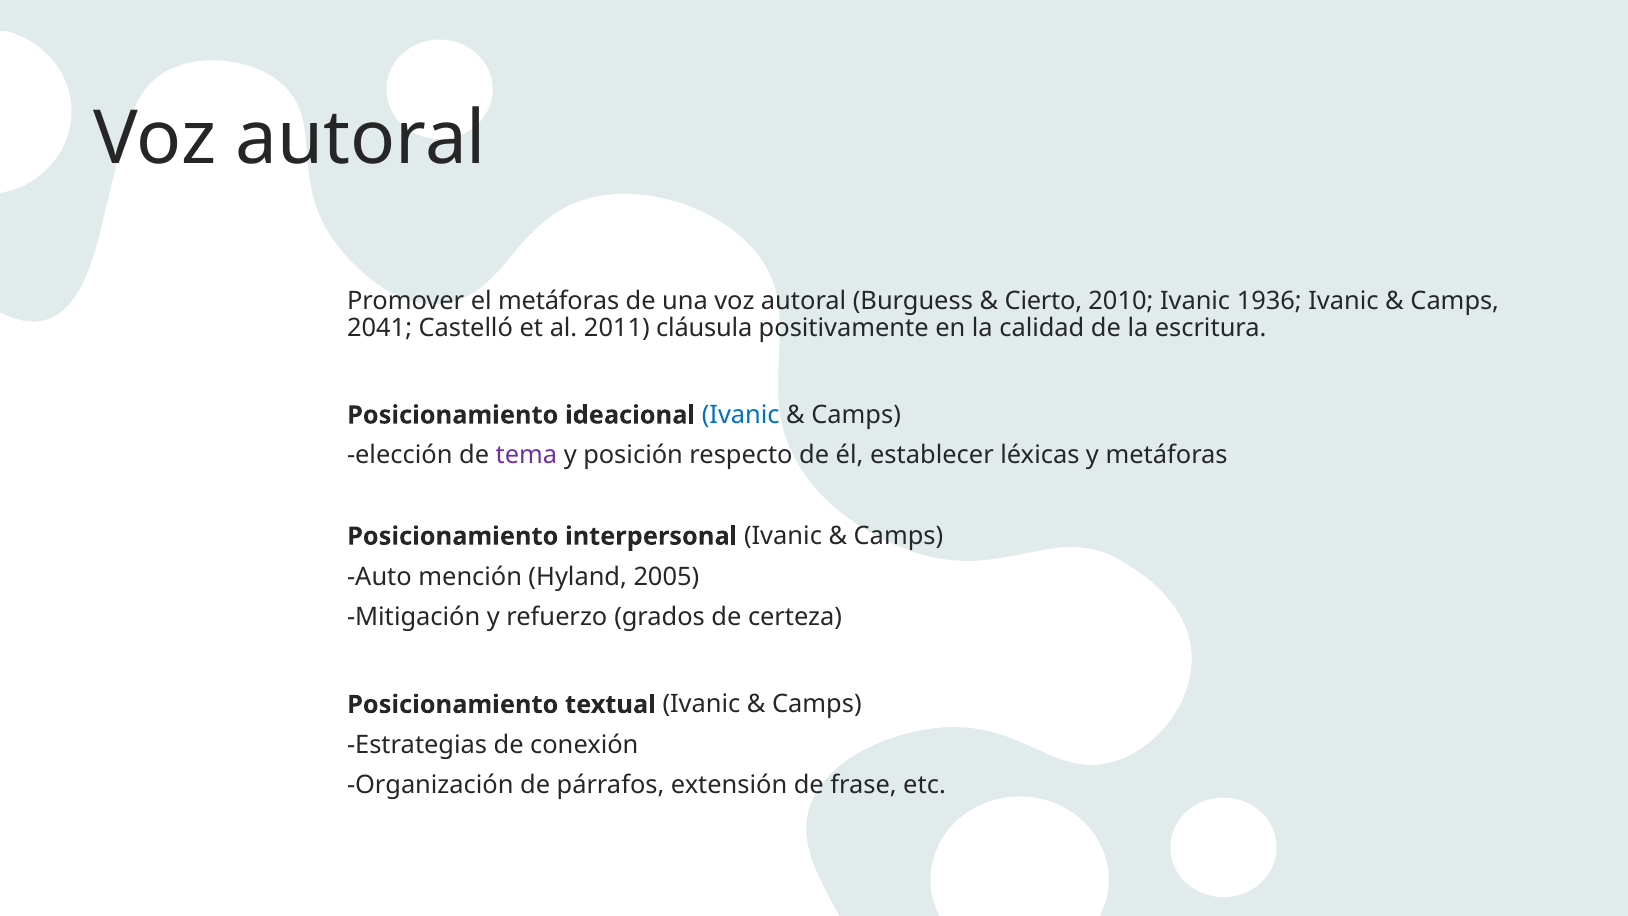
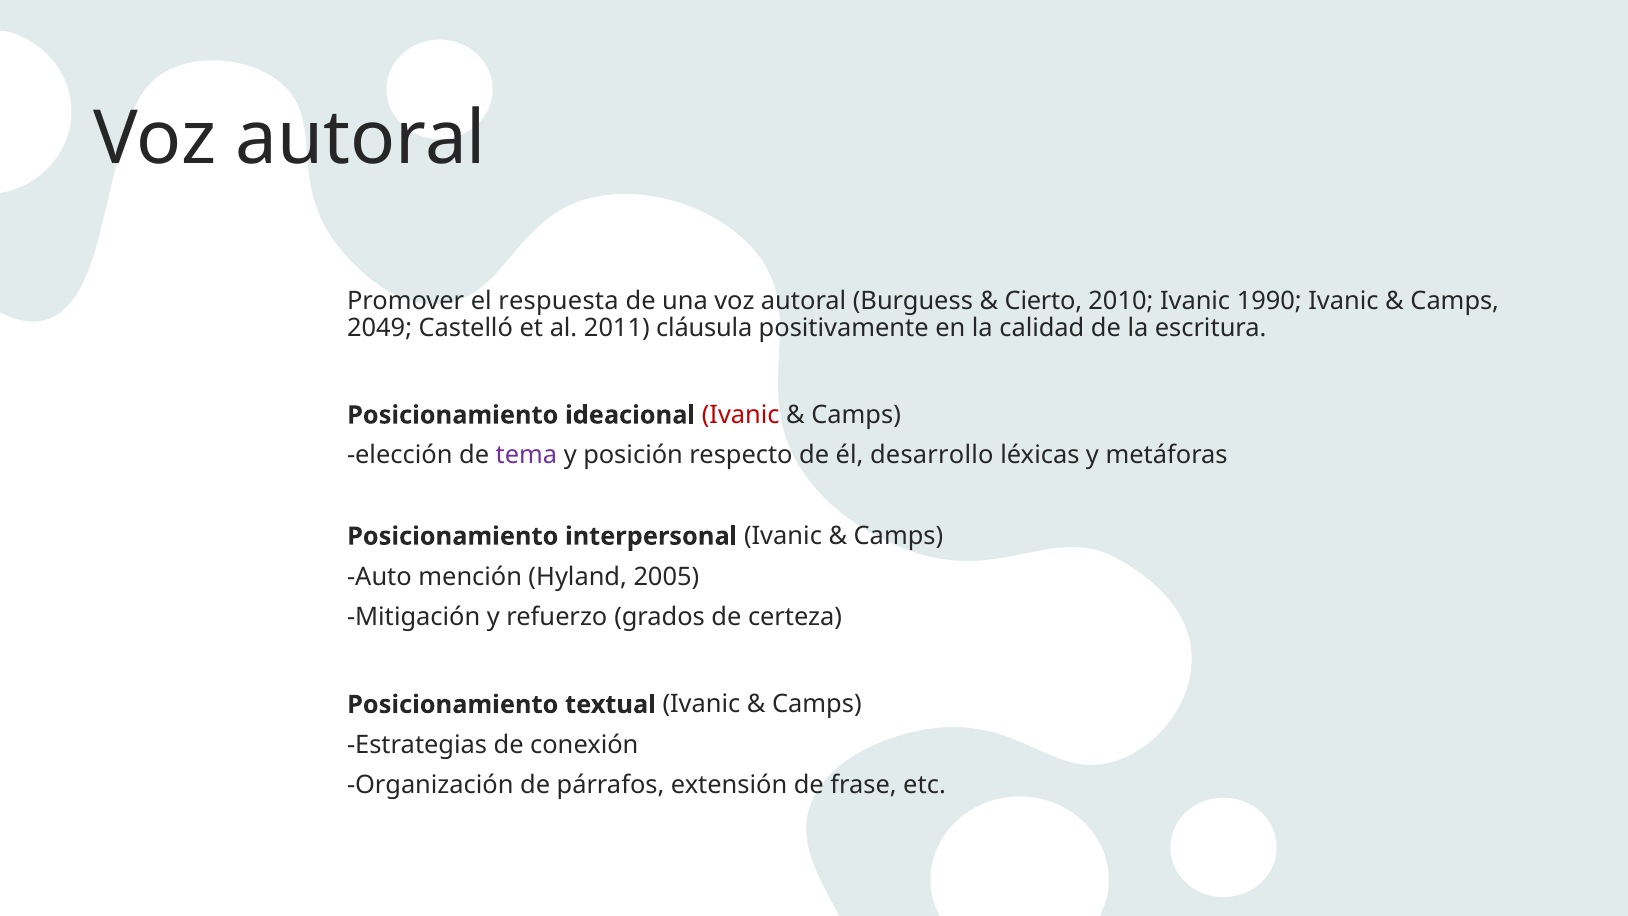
el metáforas: metáforas -> respuesta (558, 301)
1936: 1936 -> 1990 (1269, 301)
2041: 2041 -> 2049 (380, 328)
Ivanic colour: blue -> red (741, 415)
establecer: establecer -> desarrollo (932, 455)
